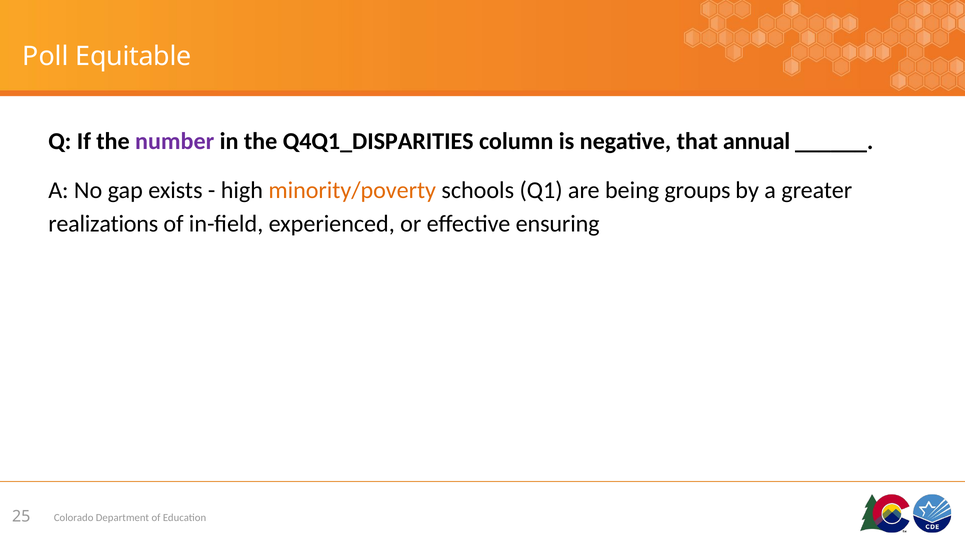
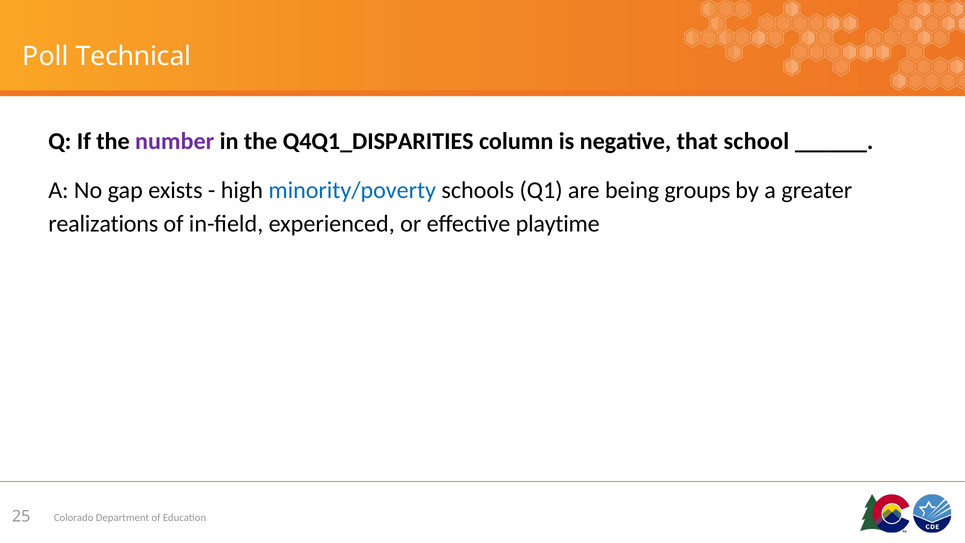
Equitable: Equitable -> Technical (133, 56)
annual: annual -> school (756, 141)
minority/poverty colour: orange -> blue (352, 190)
ensuring: ensuring -> playtime (558, 224)
